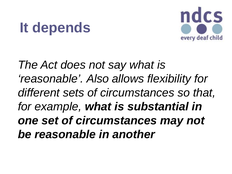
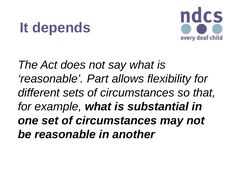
Also: Also -> Part (98, 79)
